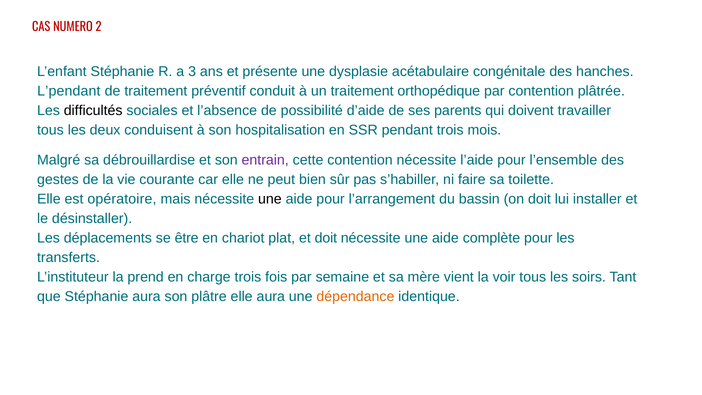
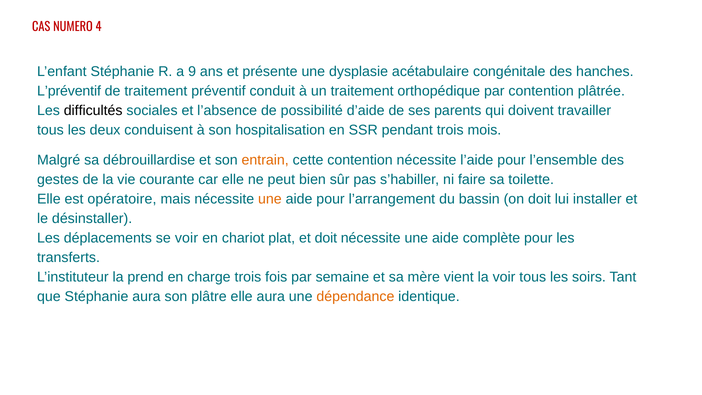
2: 2 -> 4 (99, 27)
3: 3 -> 9 (192, 71)
L’pendant: L’pendant -> L’préventif (69, 91)
entrain colour: purple -> orange (265, 160)
une colour: black -> orange (270, 199)
se être: être -> voir (187, 238)
